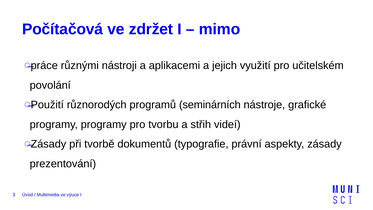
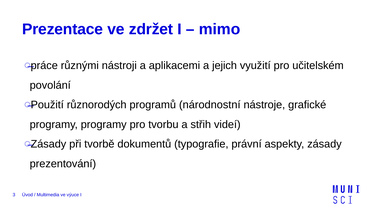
Počítačová: Počítačová -> Prezentace (63, 29)
seminárních: seminárních -> národnostní (210, 105)
